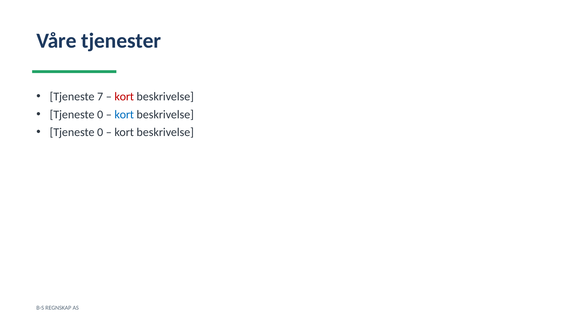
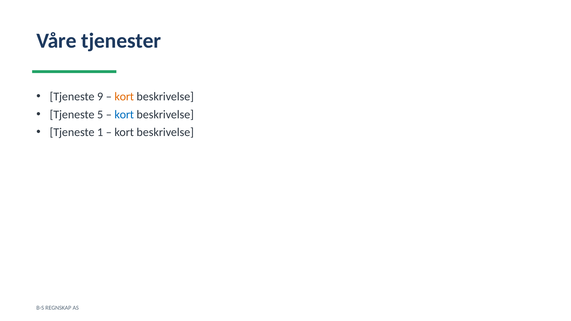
7: 7 -> 9 (100, 97)
kort colour: red -> orange (124, 97)
0: 0 -> 5 (100, 115)
0: 0 -> 1 (100, 132)
